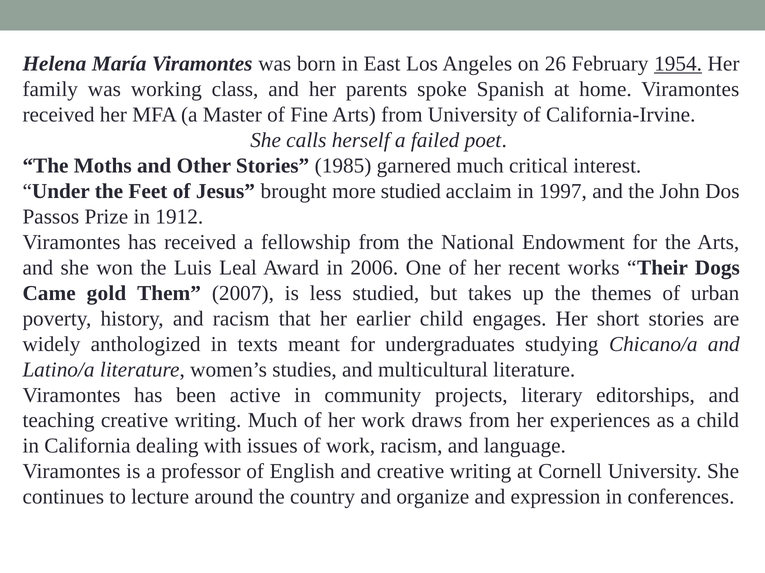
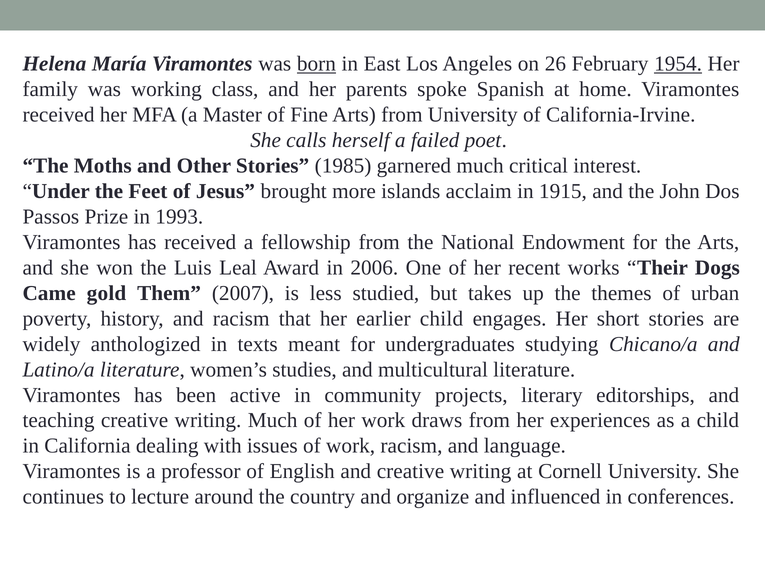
born underline: none -> present (316, 64)
more studied: studied -> islands (411, 191)
1997: 1997 -> 1915 (563, 191)
1912: 1912 -> 1993 (179, 217)
expression: expression -> influenced (555, 498)
